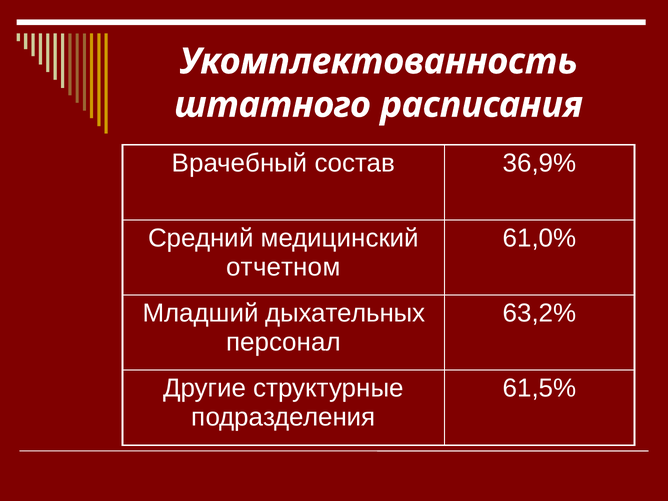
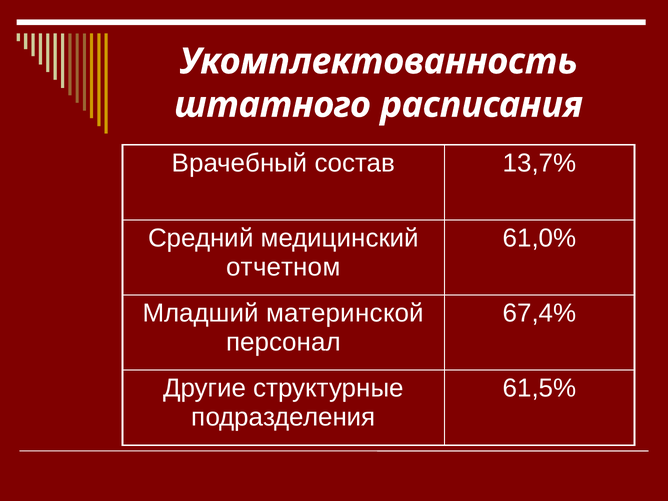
36,9%: 36,9% -> 13,7% (540, 163)
дыхательных: дыхательных -> материнской (345, 313)
63,2%: 63,2% -> 67,4% (540, 313)
